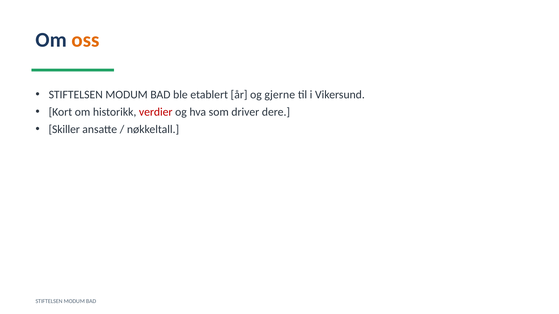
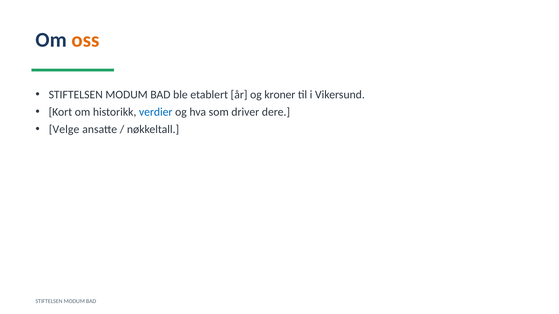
gjerne: gjerne -> kroner (280, 95)
verdier colour: red -> blue (156, 112)
Skiller: Skiller -> Velge (64, 130)
